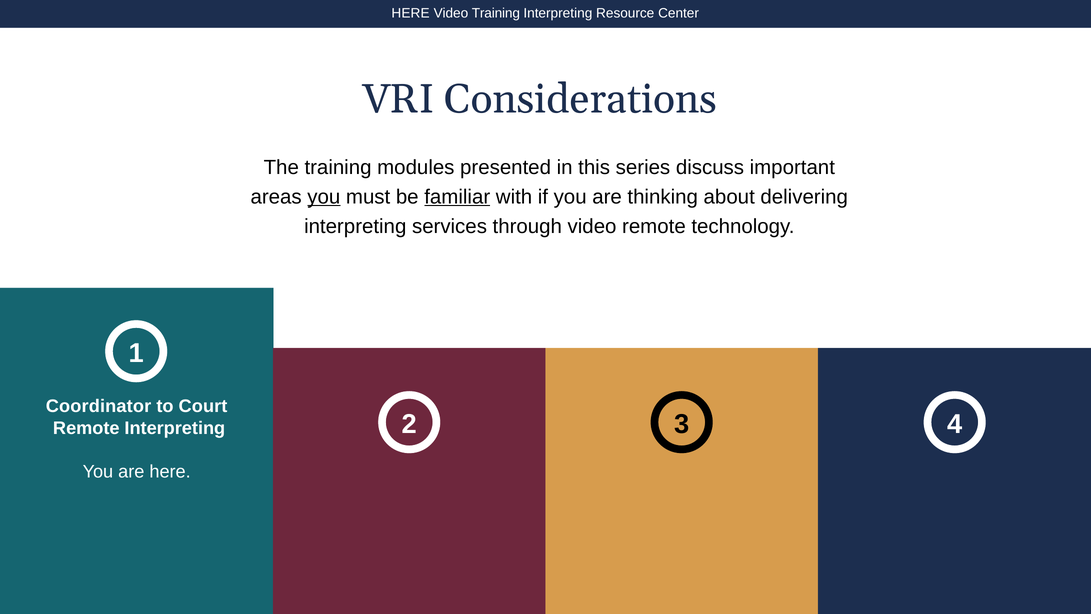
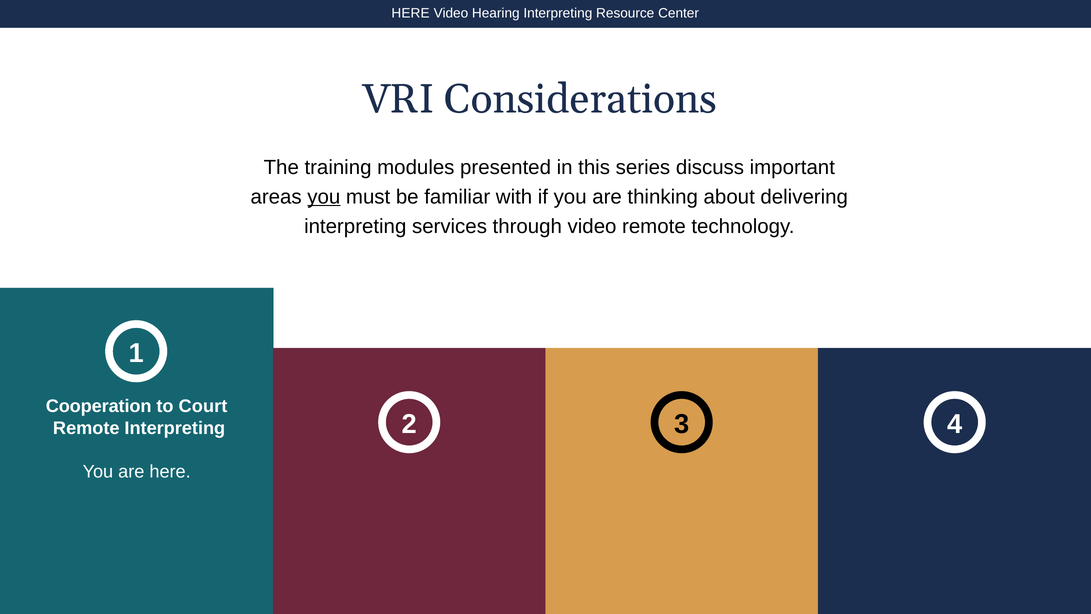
Video Training: Training -> Hearing (496, 13)
familiar underline: present -> none (457, 197)
Coordinator: Coordinator -> Cooperation (99, 406)
